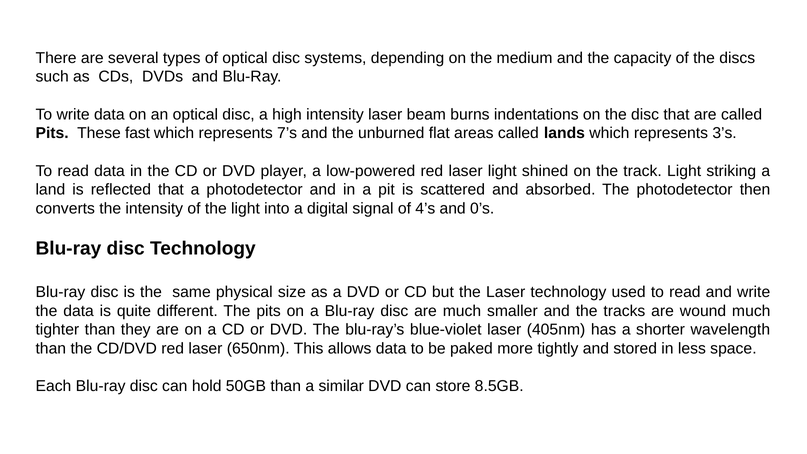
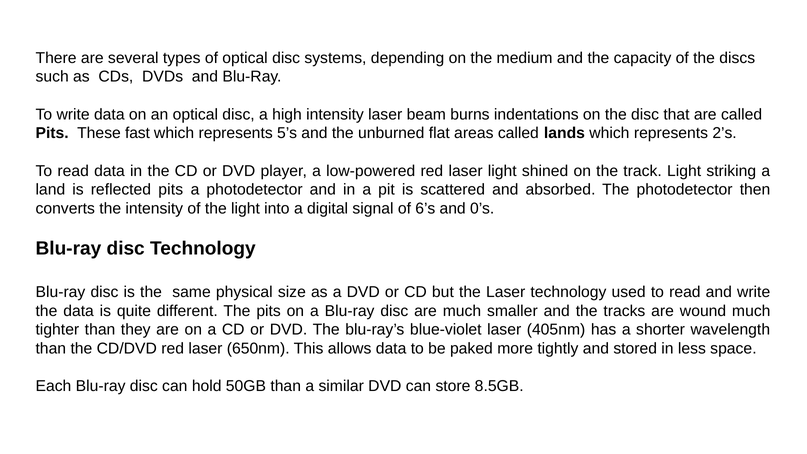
7’s: 7’s -> 5’s (287, 133)
3’s: 3’s -> 2’s (725, 133)
reflected that: that -> pits (171, 190)
4’s: 4’s -> 6’s (425, 209)
